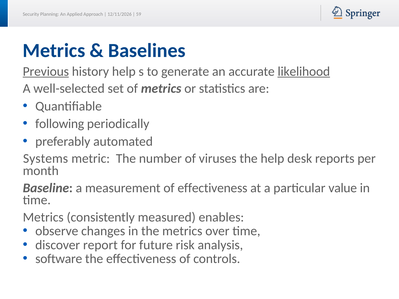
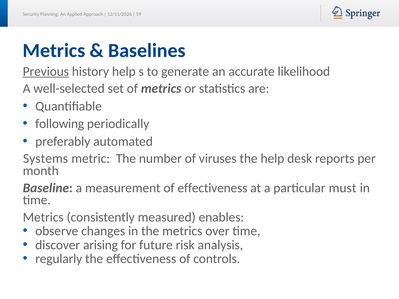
likelihood underline: present -> none (304, 71)
value: value -> must (343, 188)
report: report -> arising (100, 245)
software: software -> regularly (59, 259)
